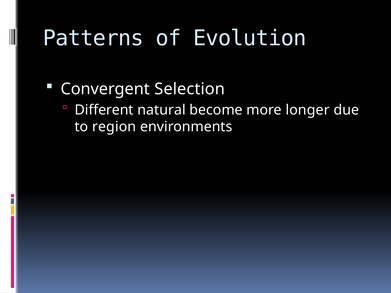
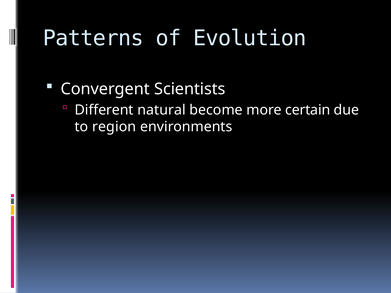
Selection: Selection -> Scientists (190, 89)
longer: longer -> certain (308, 110)
